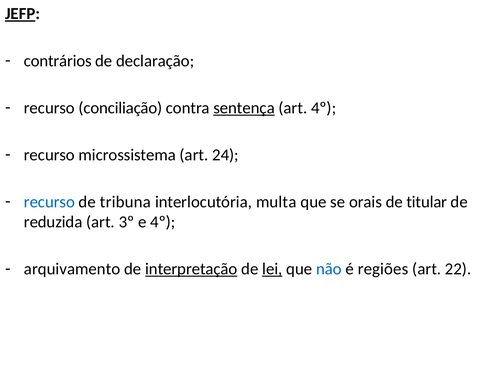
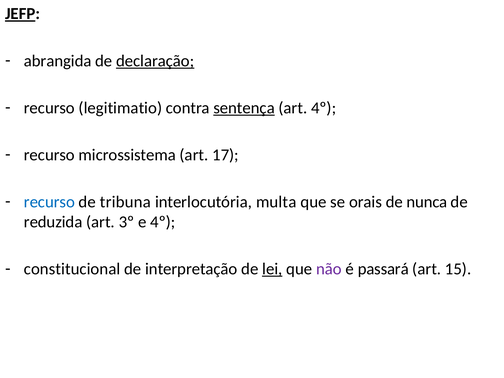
contrários: contrários -> abrangida (58, 61)
declaração underline: none -> present (155, 61)
conciliação: conciliação -> legitimatio (120, 108)
24: 24 -> 17 (226, 155)
titular: titular -> nunca (427, 202)
arquivamento: arquivamento -> constitucional (72, 269)
interpretação underline: present -> none (191, 269)
não colour: blue -> purple (329, 269)
regiões: regiões -> passará (383, 269)
22: 22 -> 15 (458, 269)
